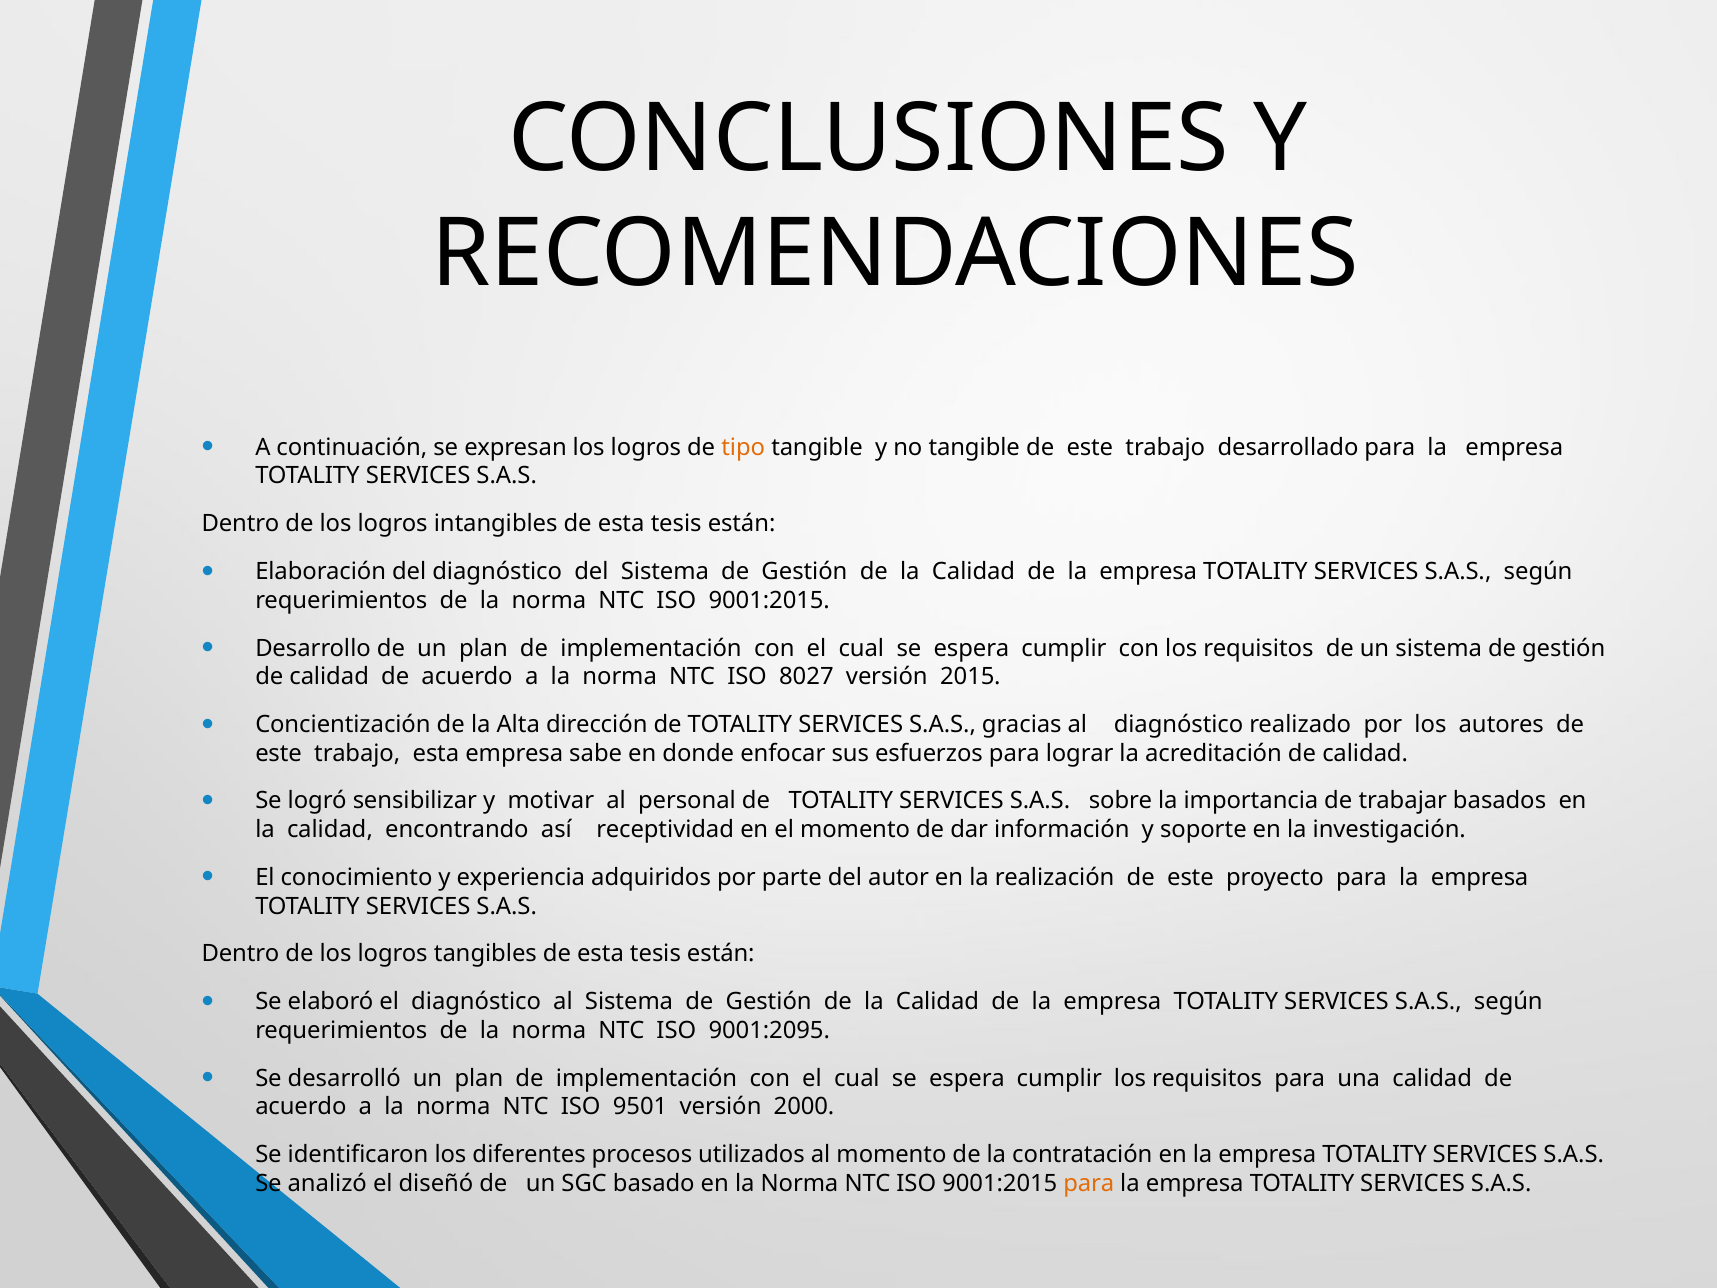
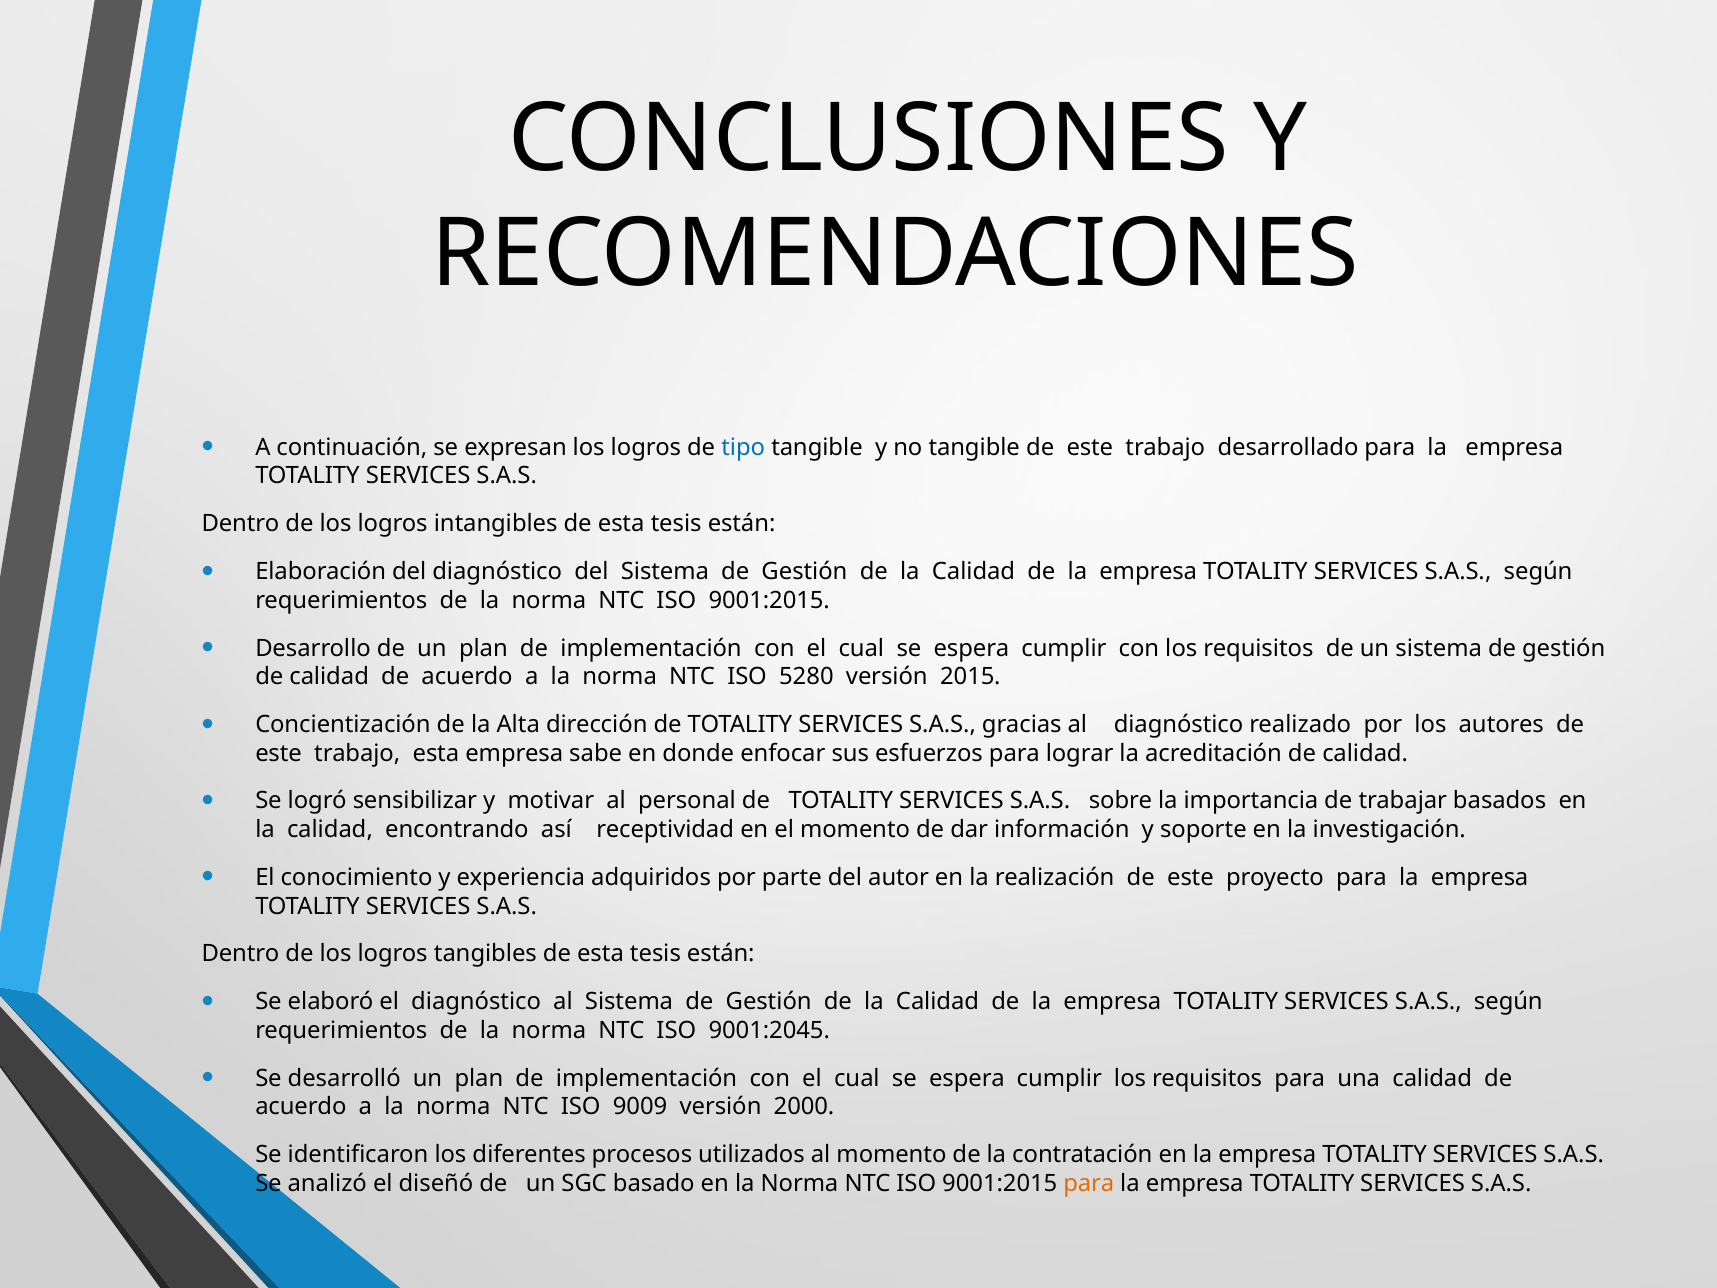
tipo colour: orange -> blue (743, 447)
8027: 8027 -> 5280 (806, 677)
9001:2095: 9001:2095 -> 9001:2045 (769, 1030)
9501: 9501 -> 9009 (640, 1107)
